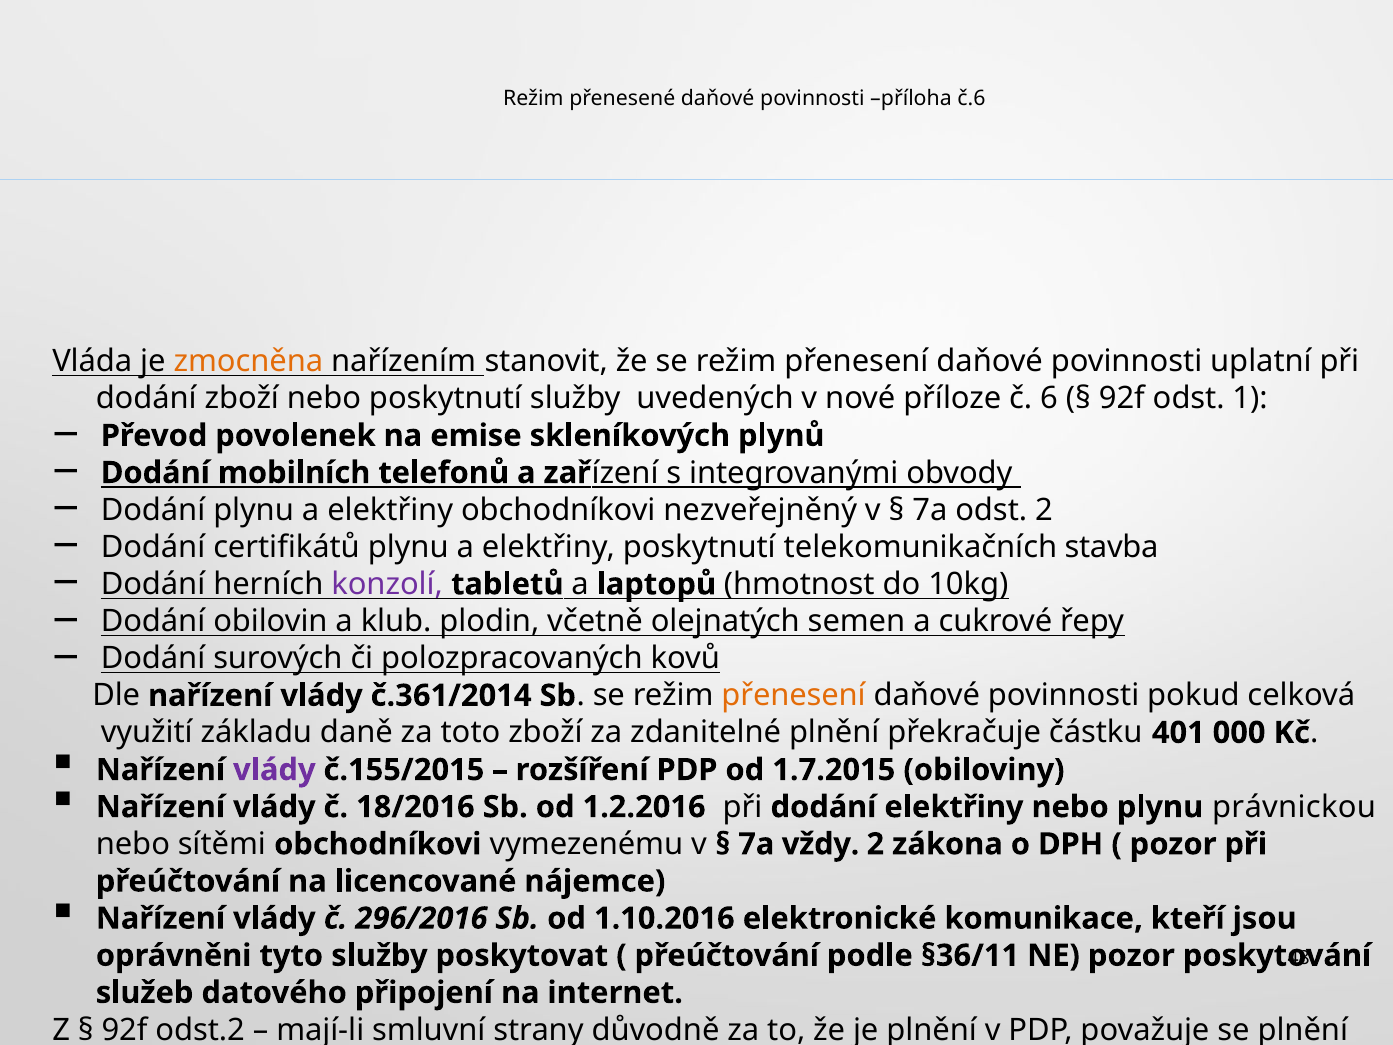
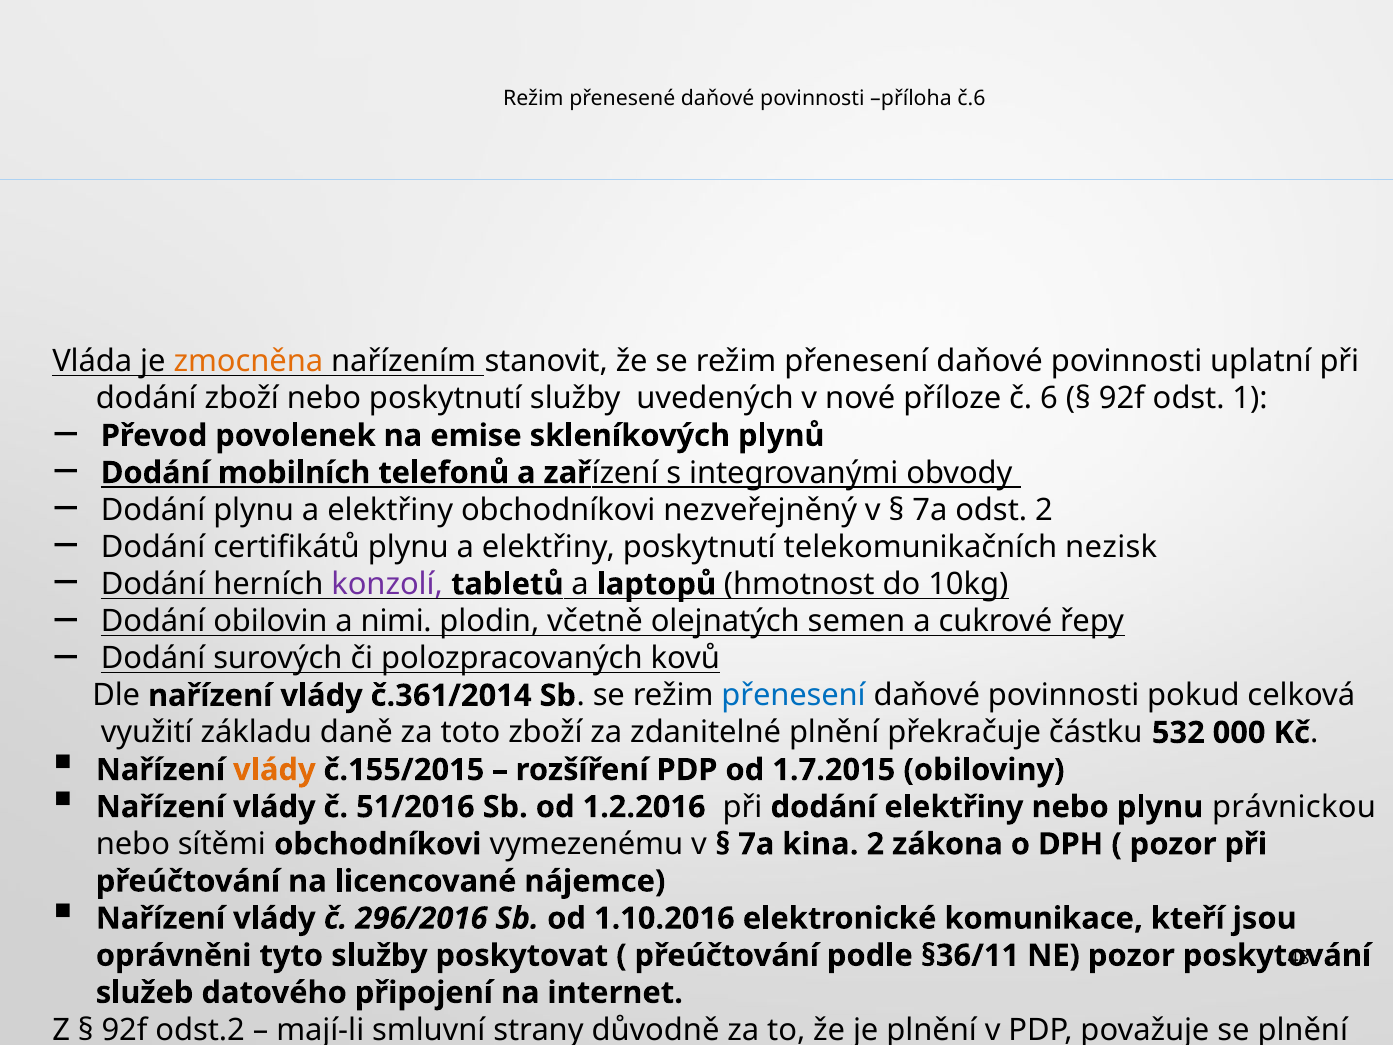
stavba: stavba -> nezisk (1111, 547)
klub: klub -> nimi (396, 621)
přenesení colour: orange -> blue (794, 695)
401: 401 -> 532 (1178, 733)
vlády colour: purple -> orange (274, 770)
18/2016: 18/2016 -> 51/2016 (415, 807)
vždy: vždy -> kina (820, 844)
